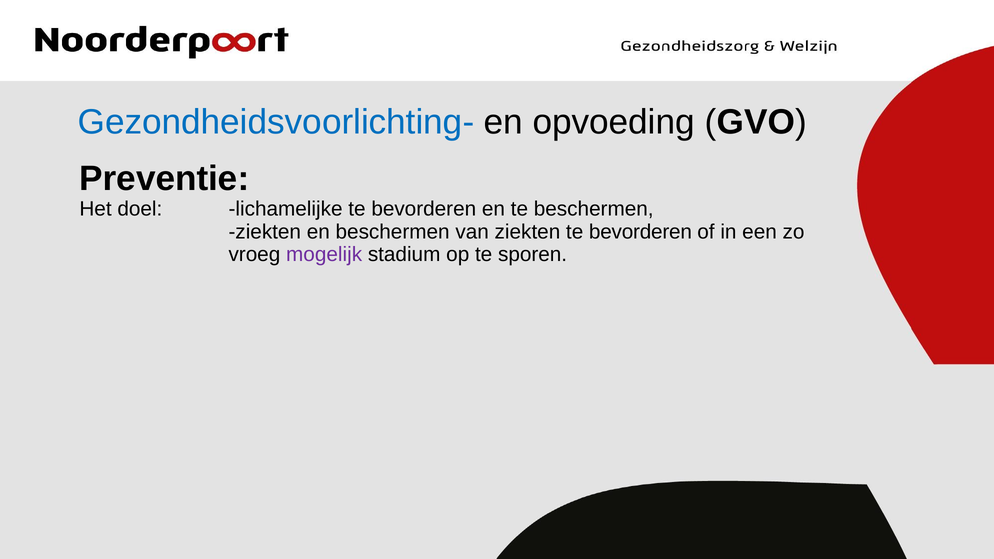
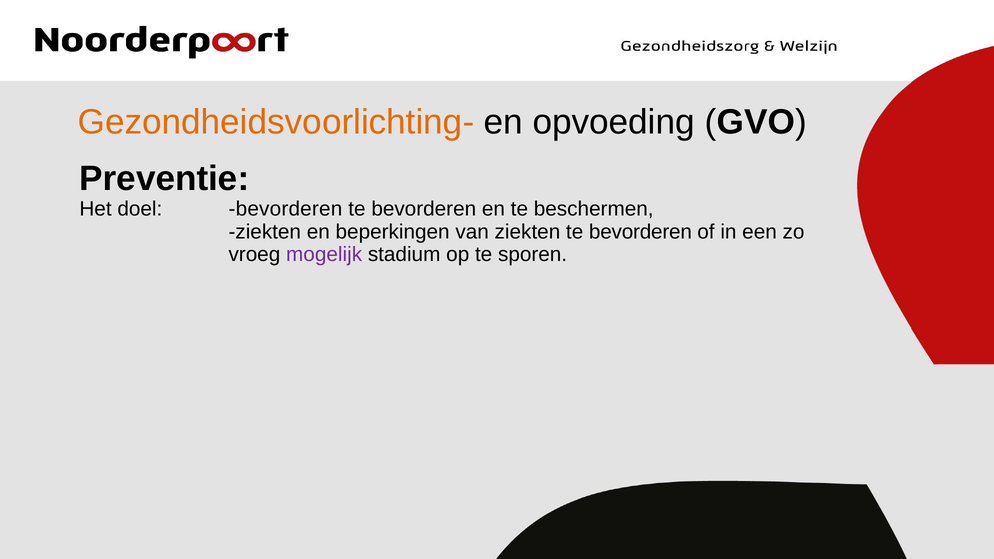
Gezondheidsvoorlichting- colour: blue -> orange (276, 122)
doel lichamelijke: lichamelijke -> bevorderen (285, 209)
en beschermen: beschermen -> beperkingen (393, 232)
